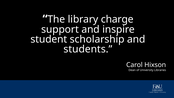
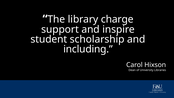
students: students -> including (88, 49)
